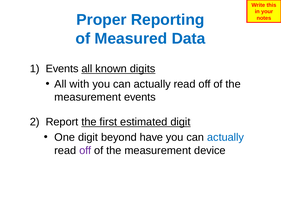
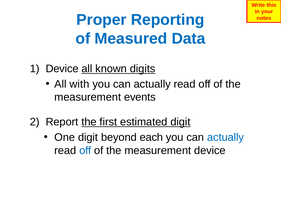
Events: Events -> Device (62, 69)
have: have -> each (151, 138)
off colour: purple -> blue (85, 151)
